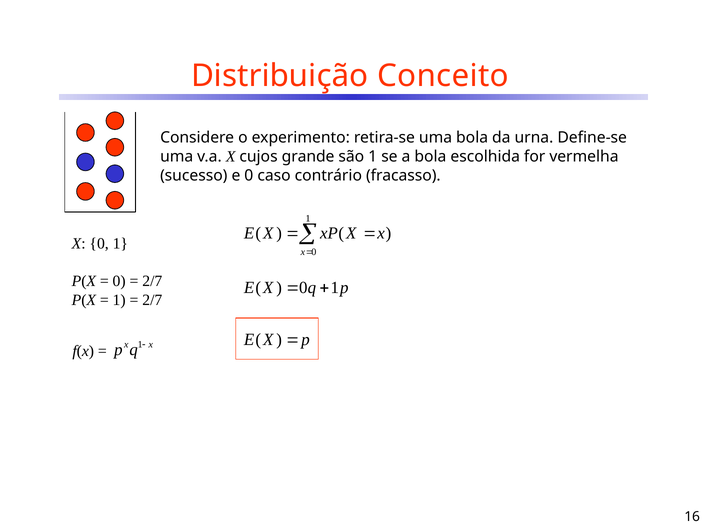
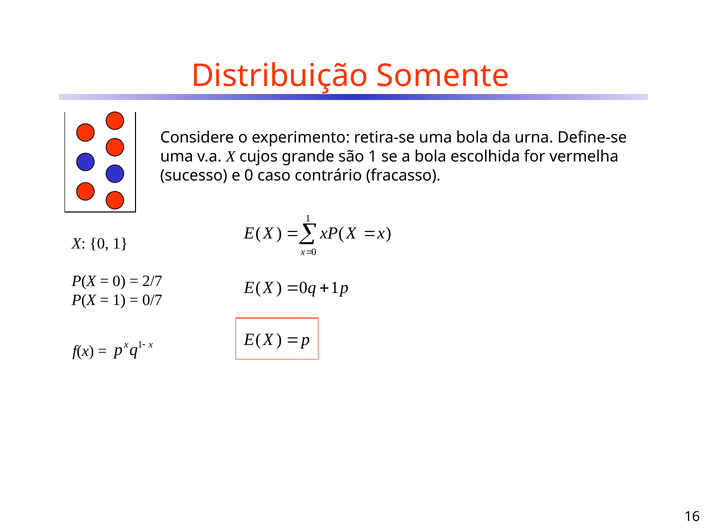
Conceito: Conceito -> Somente (443, 76)
2/7: 2/7 -> 0/7 (152, 300)
